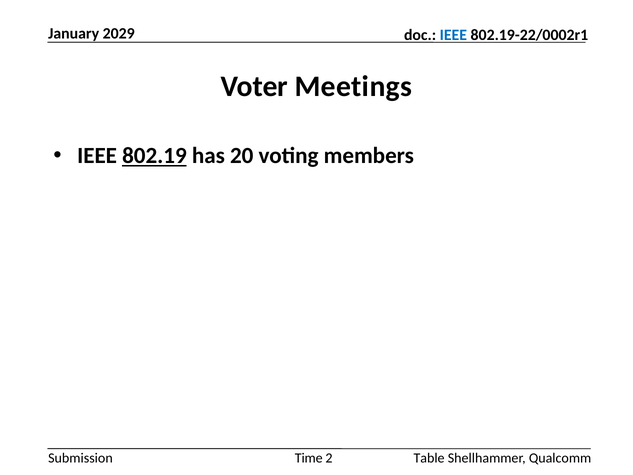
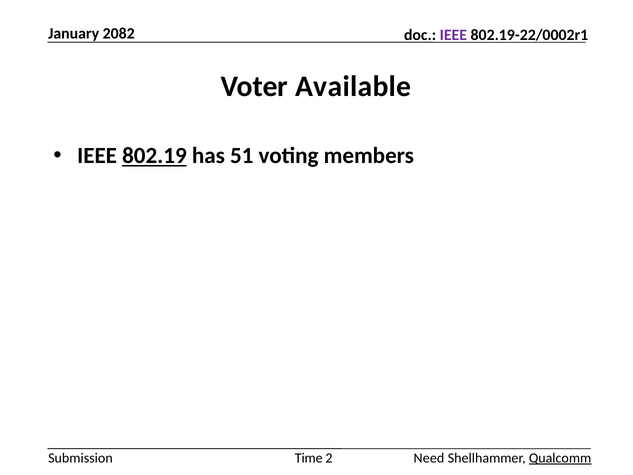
2029: 2029 -> 2082 (119, 34)
IEEE colour: blue -> purple (453, 35)
Meetings: Meetings -> Available (353, 86)
20: 20 -> 51 (242, 156)
Table: Table -> Need (429, 458)
Qualcomm underline: none -> present (560, 458)
